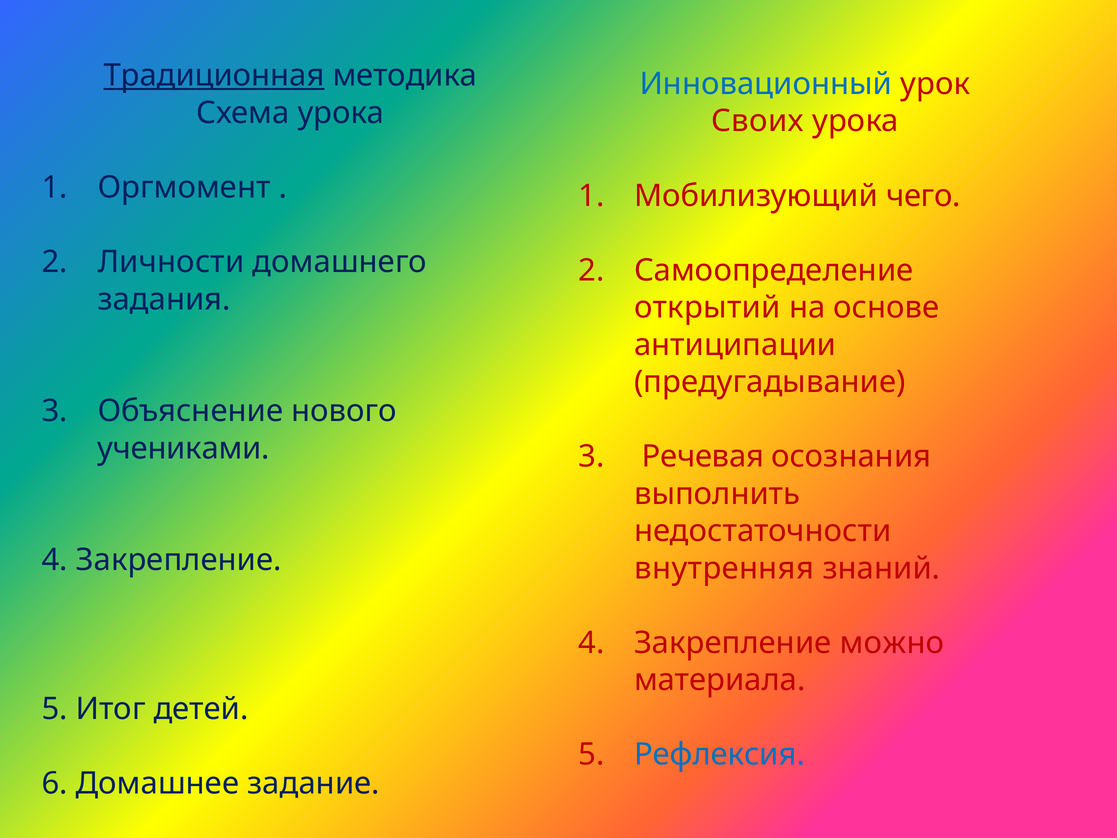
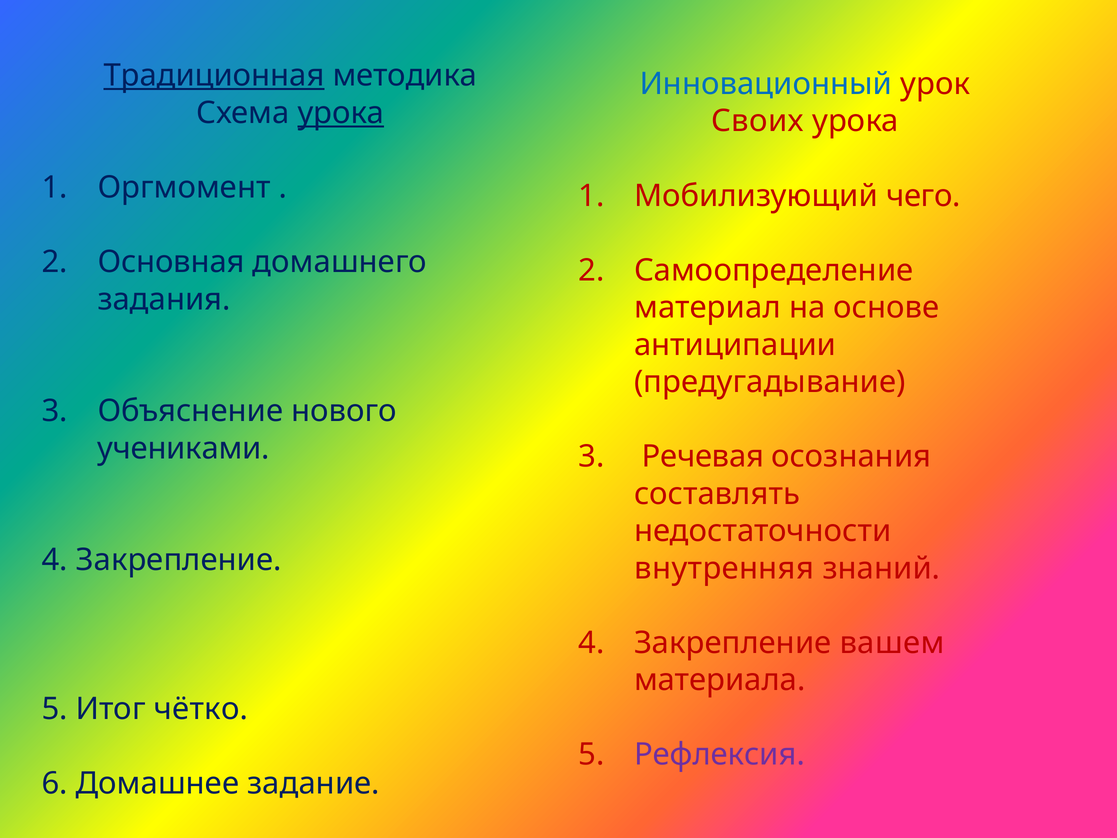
урока underline: none -> present (341, 113)
Личности: Личности -> Основная (171, 262)
открытий: открытий -> материал (707, 307)
выполнить: выполнить -> составлять (717, 494)
можно: можно -> вашем (892, 643)
детей: детей -> чётко (201, 709)
Рефлексия colour: blue -> purple (719, 754)
